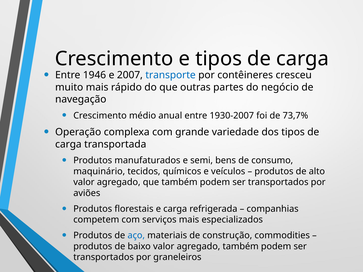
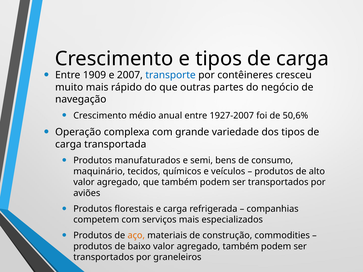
1946: 1946 -> 1909 (95, 75)
1930-2007: 1930-2007 -> 1927-2007 (232, 116)
73,7%: 73,7% -> 50,6% (295, 116)
aço colour: blue -> orange (136, 236)
